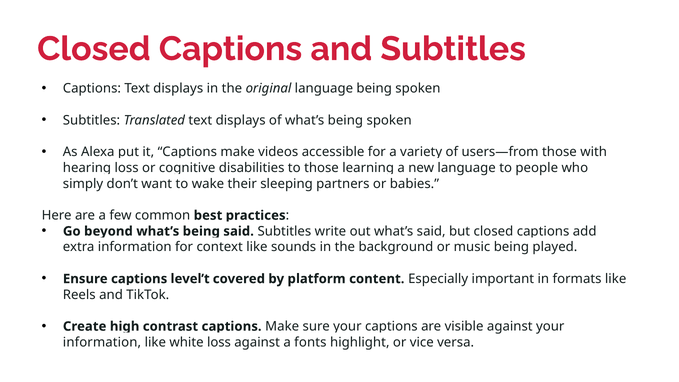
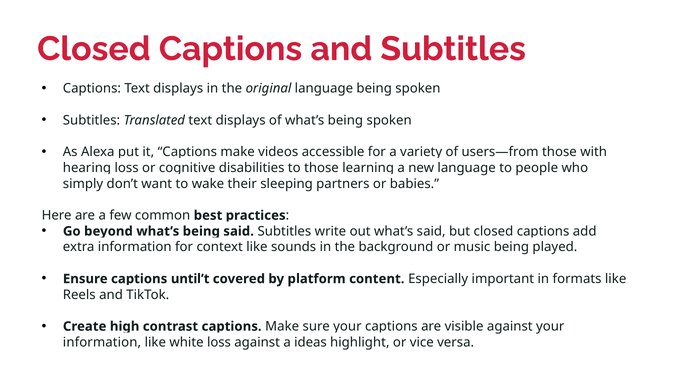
level’t: level’t -> until’t (190, 279)
fonts: fonts -> ideas (310, 342)
